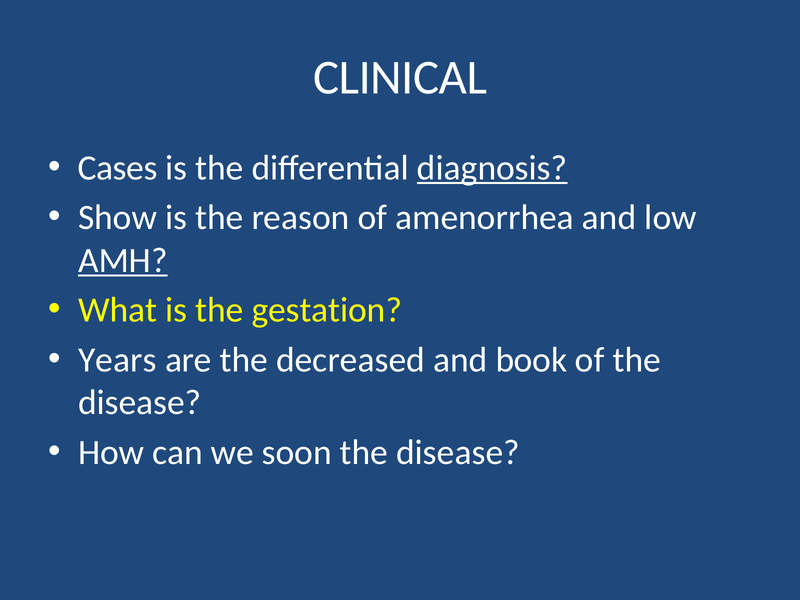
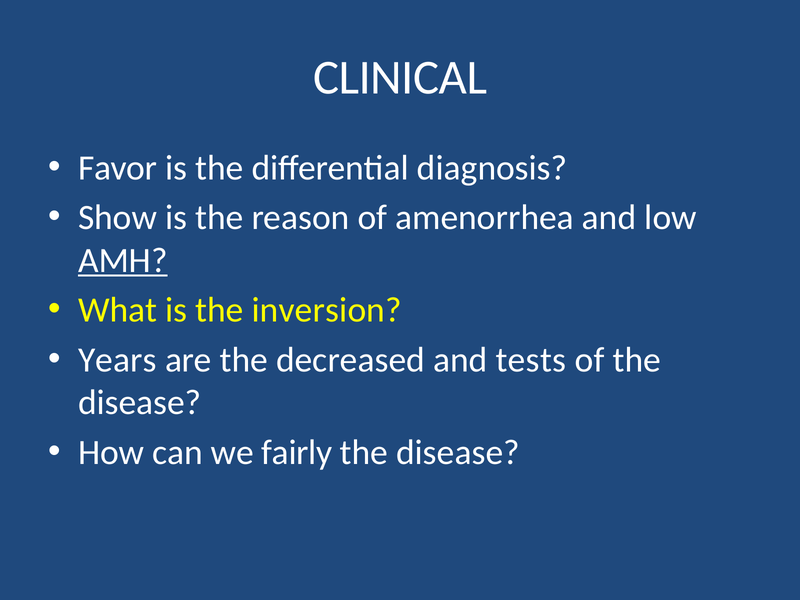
Cases: Cases -> Favor (118, 168)
diagnosis underline: present -> none (492, 168)
gestation: gestation -> inversion (327, 310)
book: book -> tests (531, 360)
soon: soon -> fairly (297, 452)
